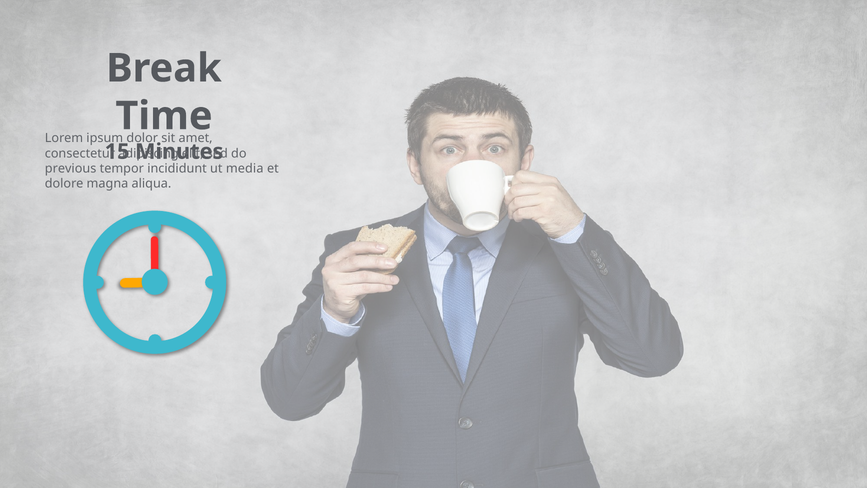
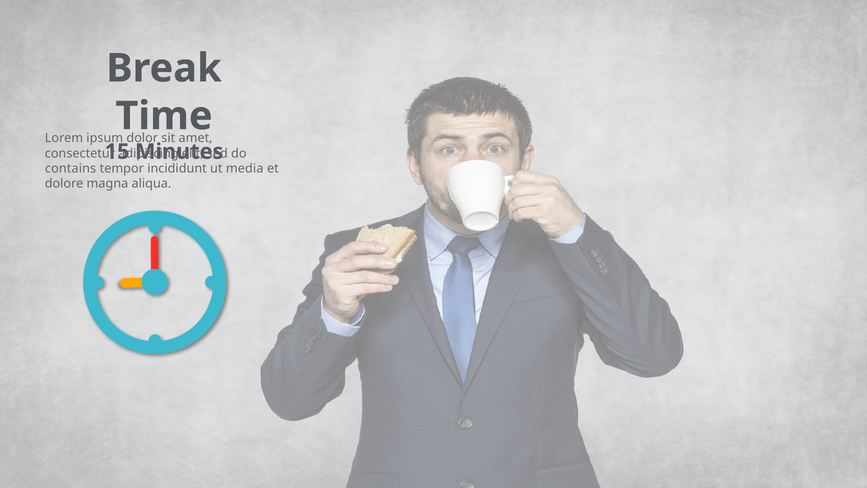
previous: previous -> contains (71, 168)
